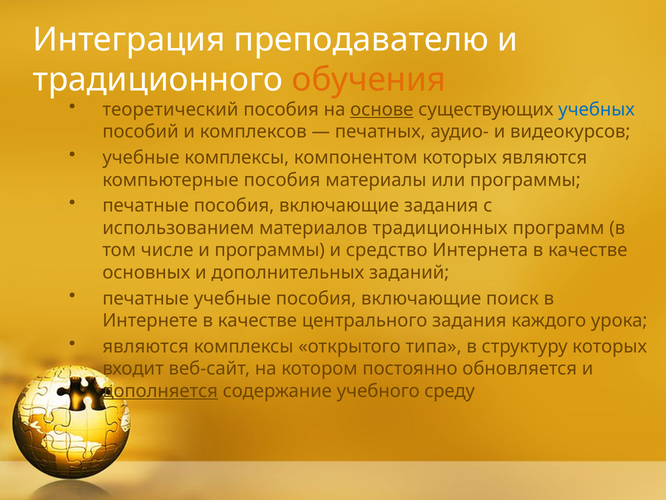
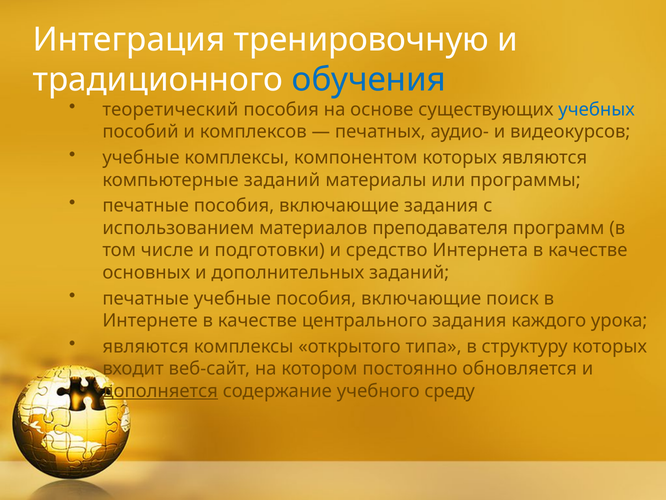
преподавателю: преподавателю -> тренировочную (361, 40)
обучения colour: orange -> blue (369, 80)
основе underline: present -> none (382, 109)
компьютерные пособия: пособия -> заданий (282, 180)
традиционных: традиционных -> преподавателя (440, 228)
и программы: программы -> подготовки (270, 250)
